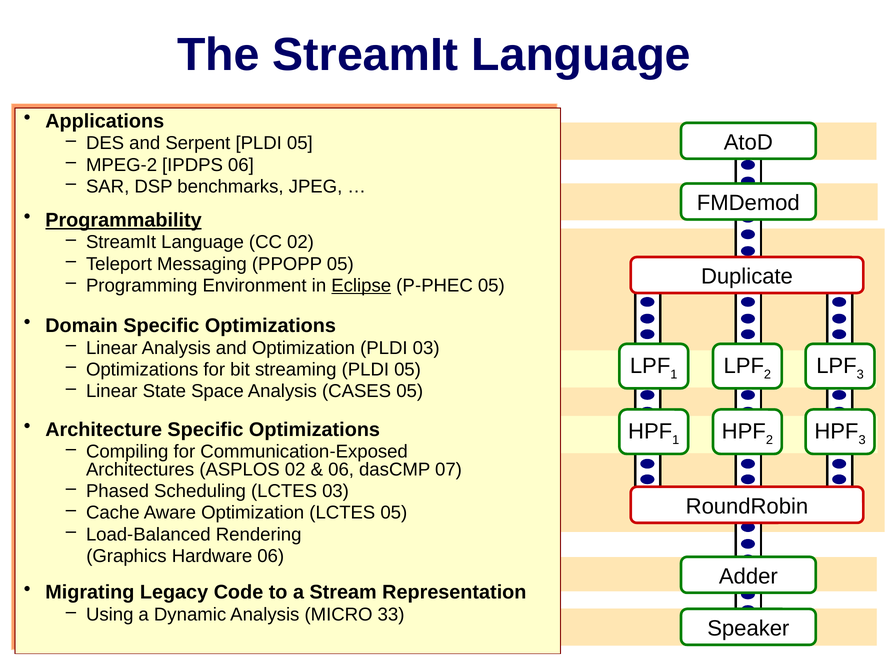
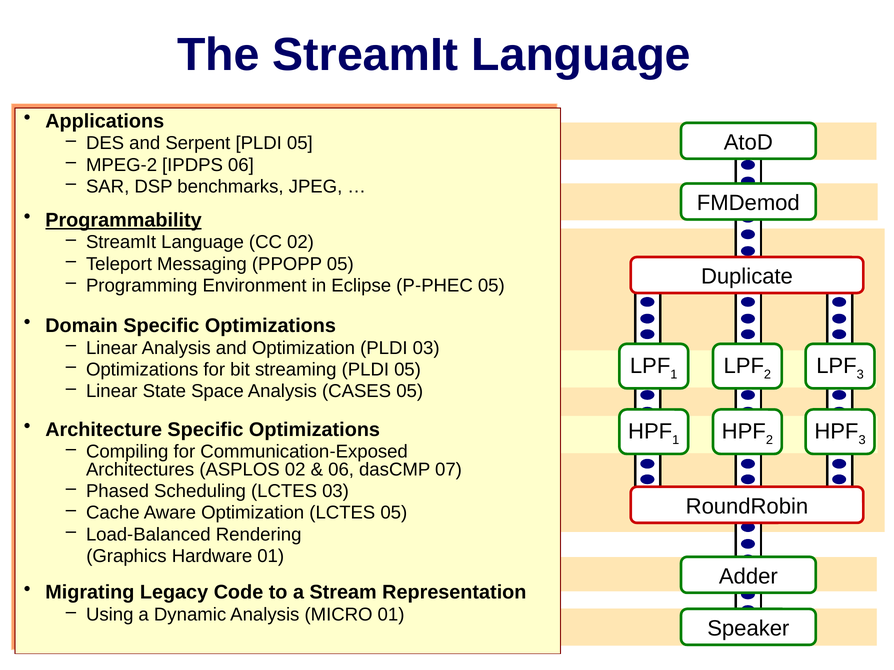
Eclipse underline: present -> none (361, 286)
Hardware 06: 06 -> 01 (271, 556)
MICRO 33: 33 -> 01 (391, 615)
